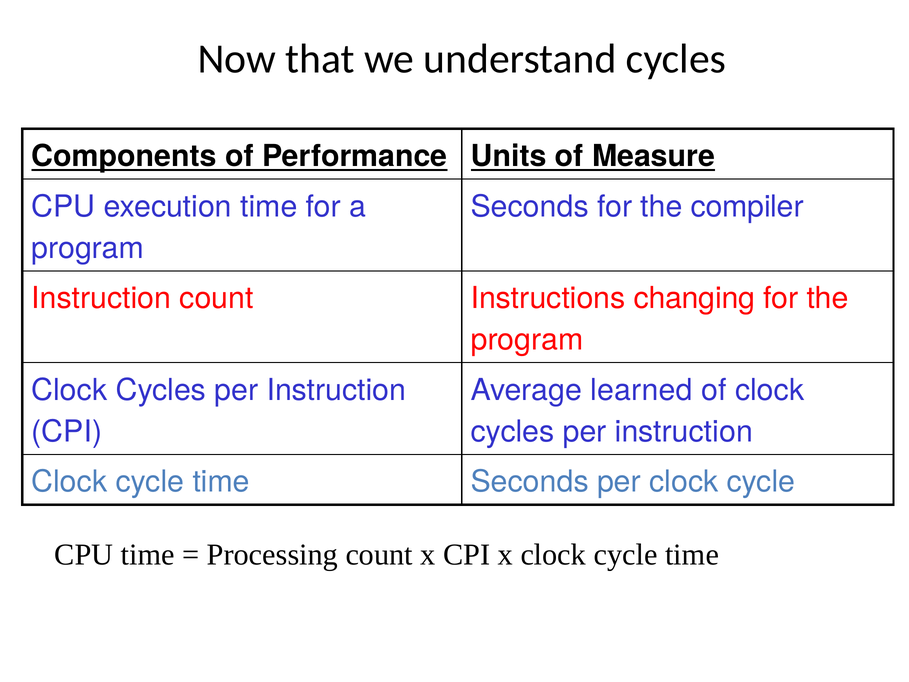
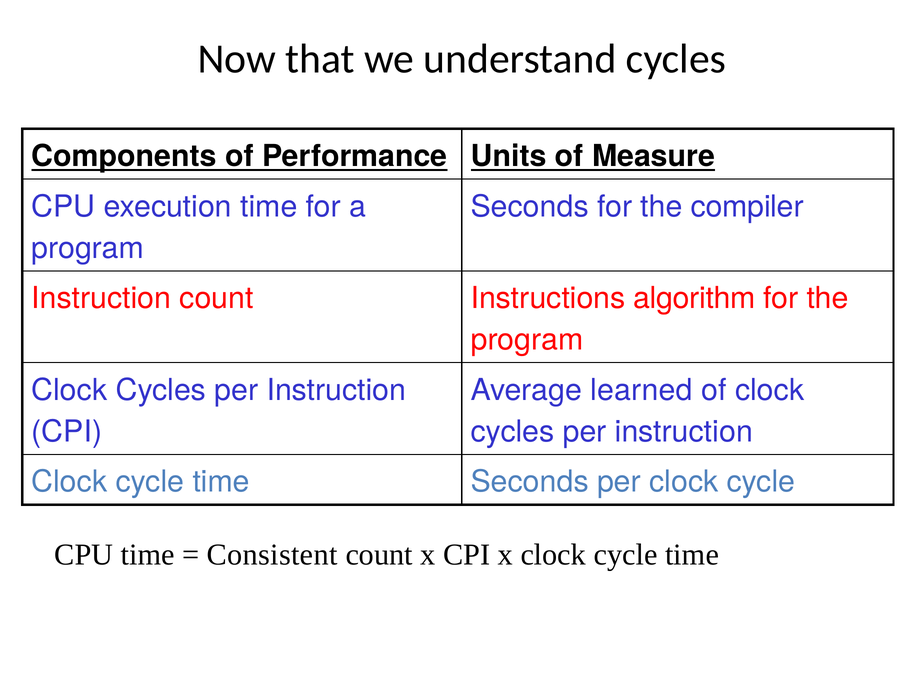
changing: changing -> algorithm (694, 298)
Processing: Processing -> Consistent (272, 555)
